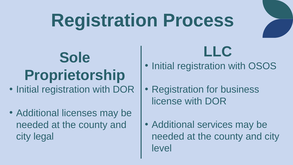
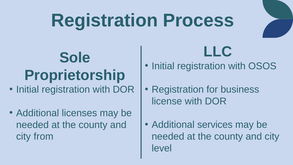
legal: legal -> from (44, 136)
